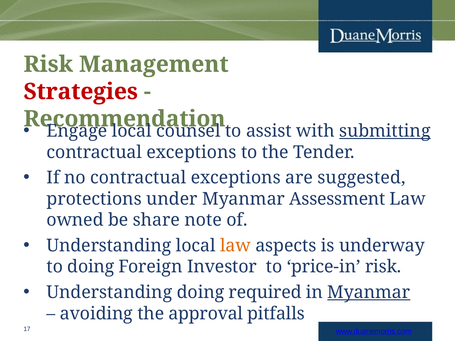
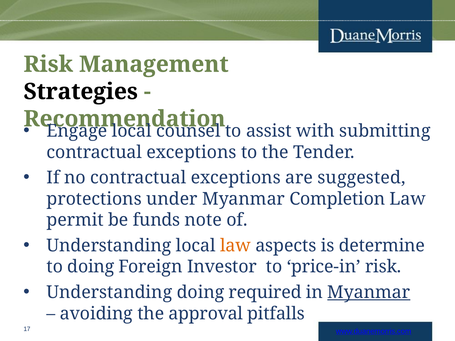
Strategies colour: red -> black (81, 92)
submitting underline: present -> none (385, 131)
Assessment: Assessment -> Completion (337, 199)
owned: owned -> permit (75, 220)
share: share -> funds (157, 220)
underway: underway -> determine (382, 246)
